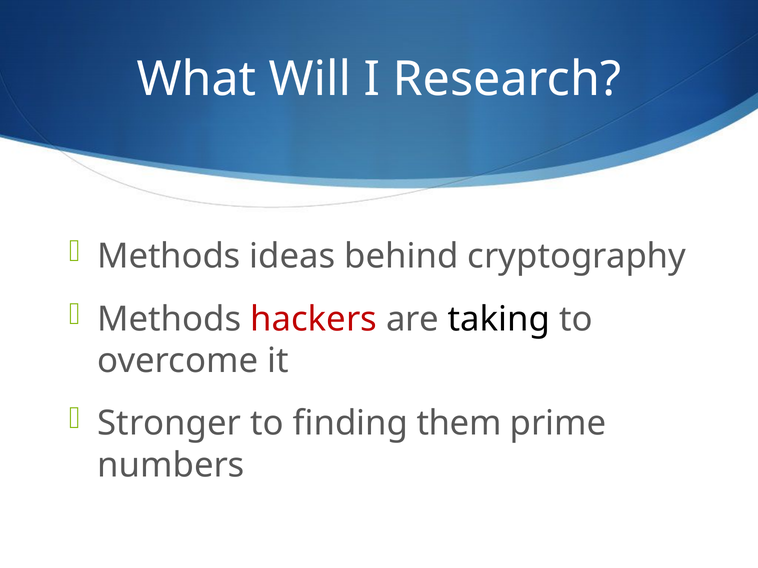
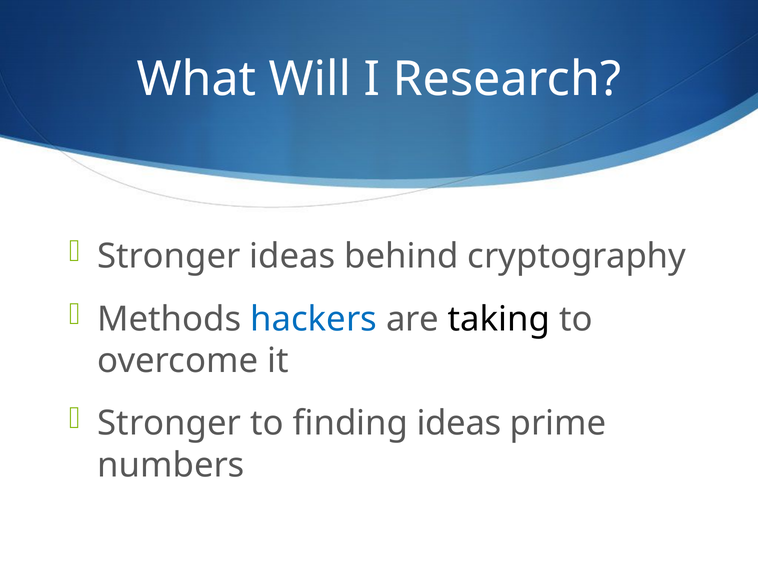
Methods: Methods -> Stronger (169, 257)
hackers colour: red -> blue (314, 319)
finding them: them -> ideas (459, 424)
